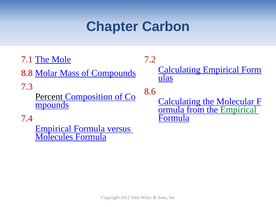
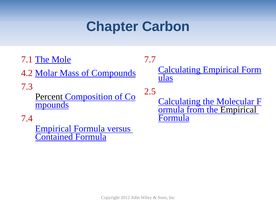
7.2: 7.2 -> 7.7 (150, 59)
8.8: 8.8 -> 4.2 (27, 73)
8.6: 8.6 -> 2.5 (150, 91)
Empirical colour: green -> black (238, 110)
Molecules: Molecules -> Contained (54, 137)
